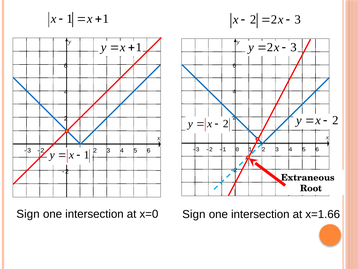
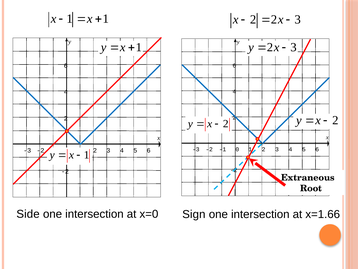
Sign: Sign -> Side (28, 214)
